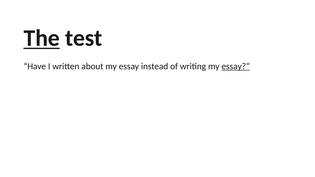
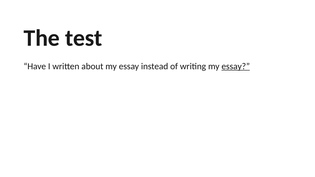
The underline: present -> none (42, 38)
